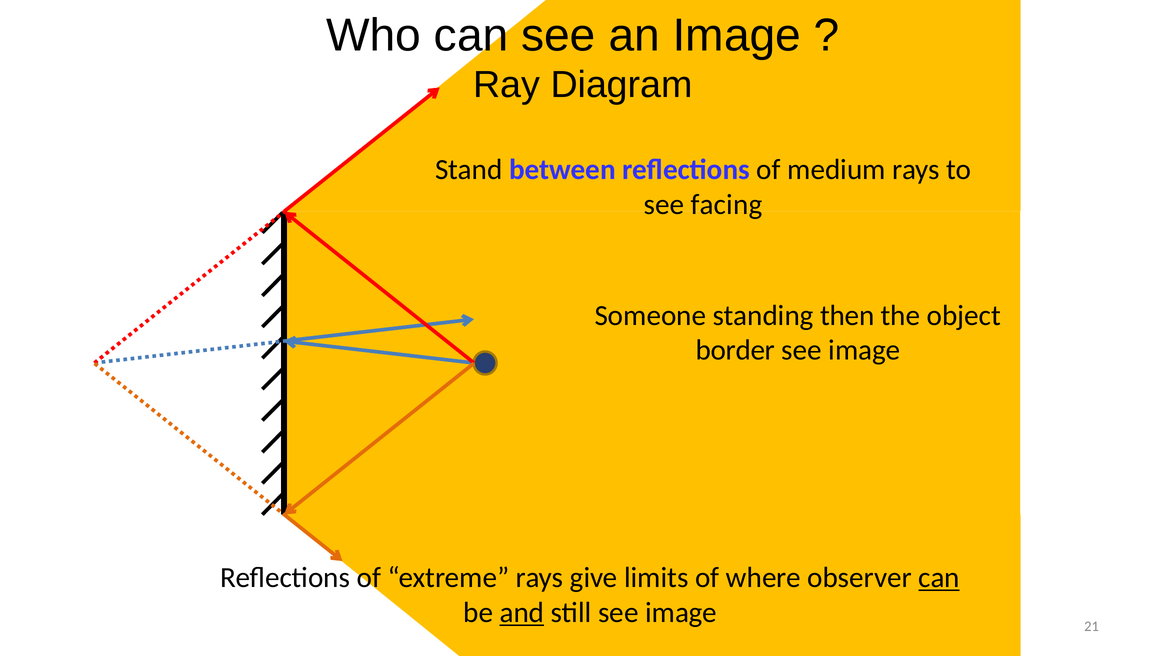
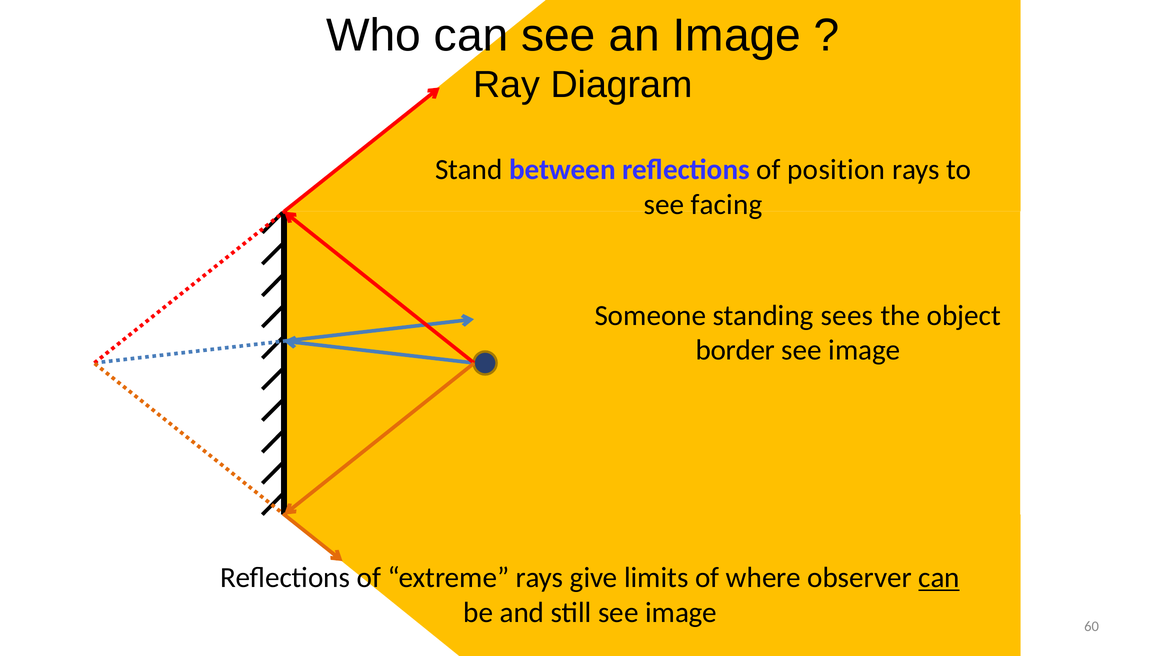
medium: medium -> position (836, 170)
then: then -> sees (847, 315)
and underline: present -> none (522, 613)
21: 21 -> 60 (1092, 626)
